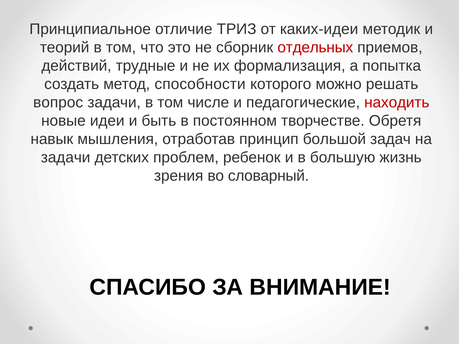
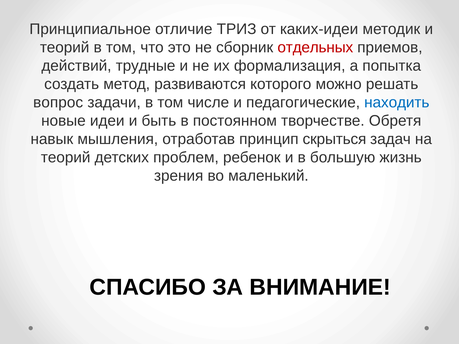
способности: способности -> развиваются (200, 84)
находить colour: red -> blue (397, 103)
большой: большой -> скрыться (334, 139)
задачи: задачи -> теорий (66, 158)
словарный: словарный -> маленький (268, 176)
